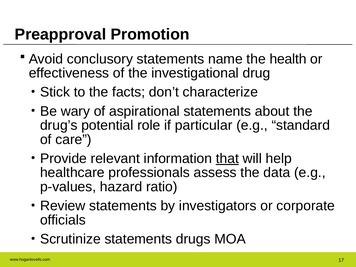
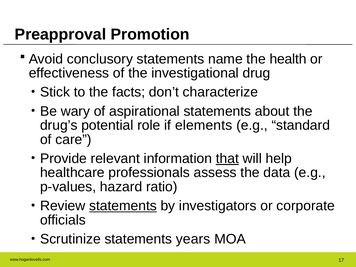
particular: particular -> elements (204, 125)
statements underline: none -> present (123, 206)
drugs: drugs -> years (193, 239)
